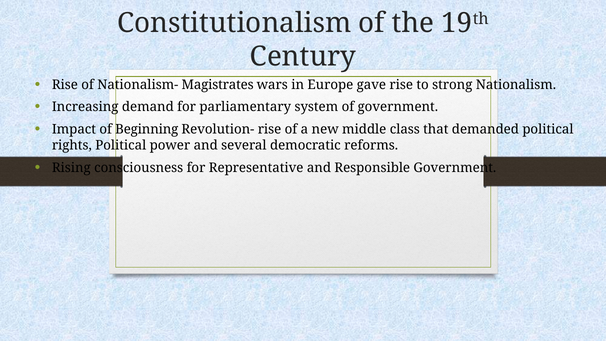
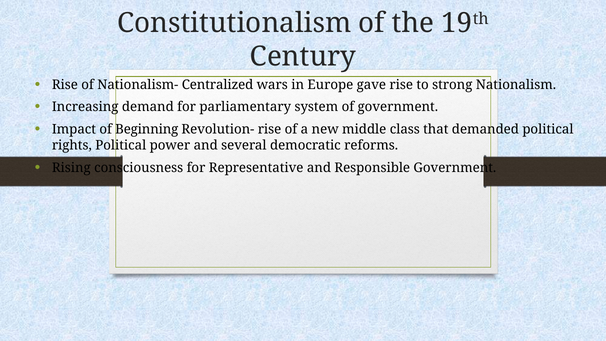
Magistrates: Magistrates -> Centralized (218, 85)
